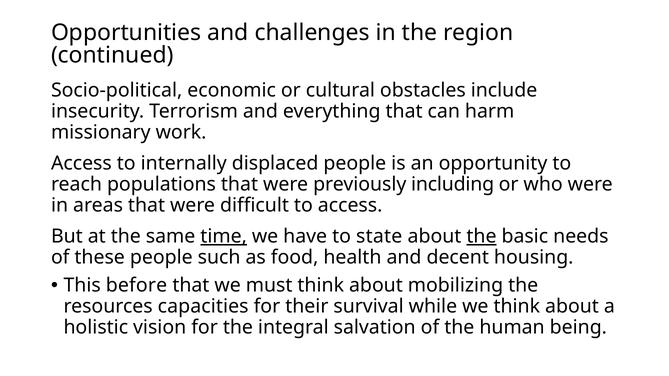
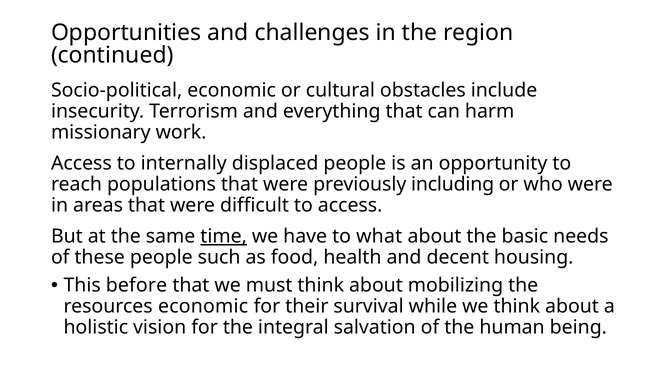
state: state -> what (379, 237)
the underline: present -> none (481, 237)
resources capacities: capacities -> economic (203, 307)
